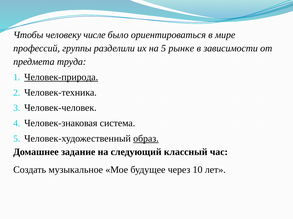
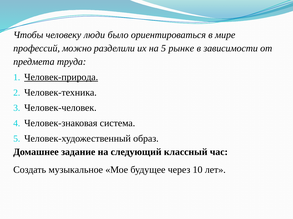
числе: числе -> люди (94, 35)
группы: группы -> можно (77, 48)
образ underline: present -> none (146, 139)
